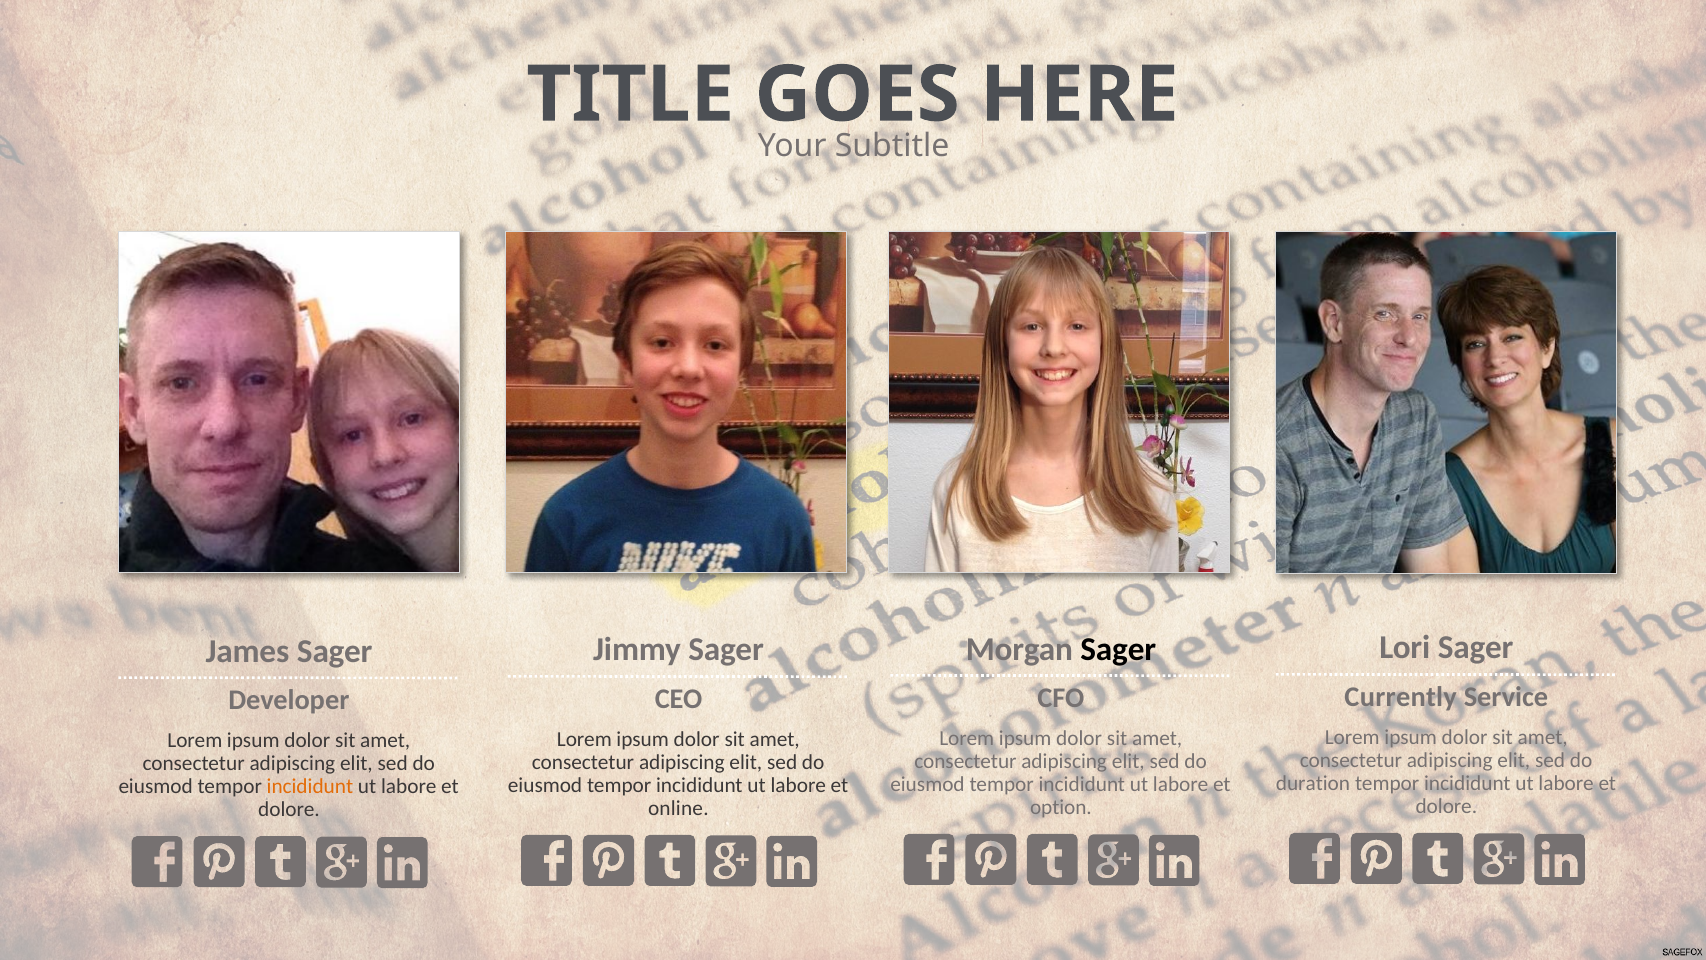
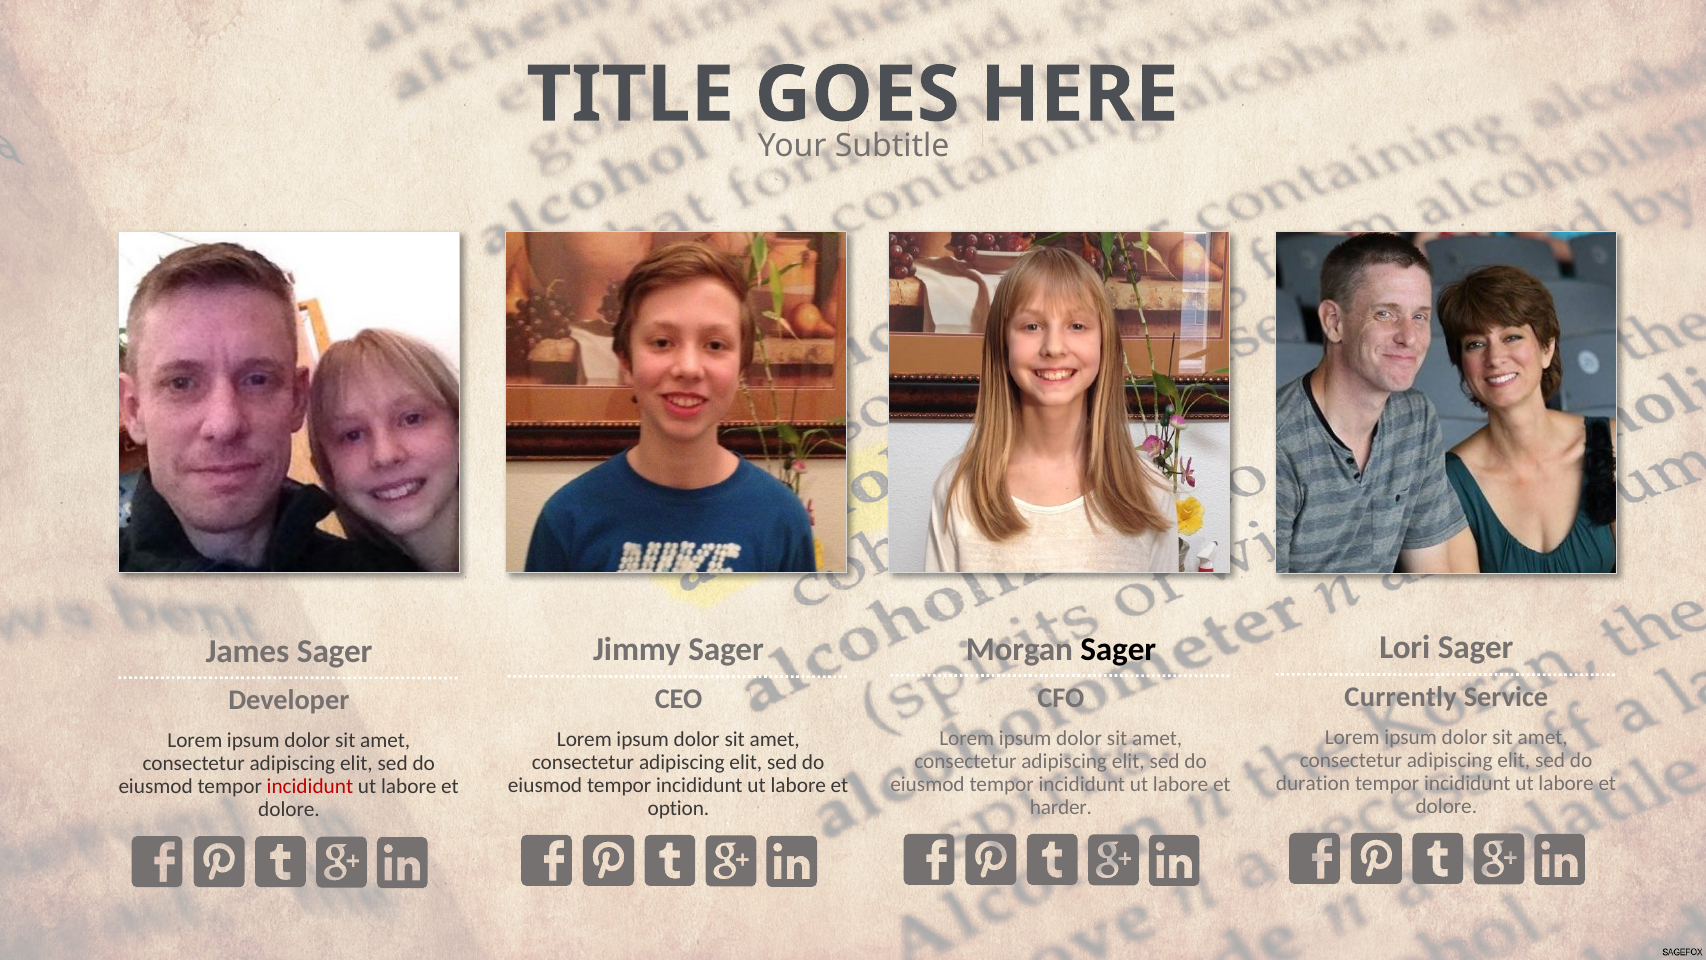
incididunt colour: orange -> red (310, 786)
option: option -> harder (1061, 807)
online: online -> option (678, 808)
